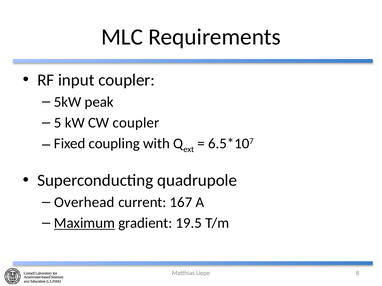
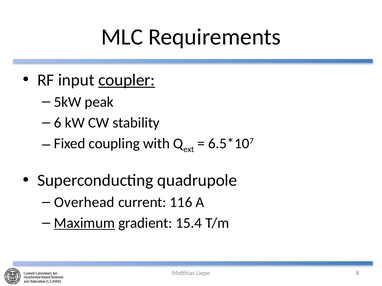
coupler underline: none -> present (127, 80)
5: 5 -> 6 (58, 123)
CW coupler: coupler -> stability (136, 123)
167: 167 -> 116 (181, 203)
19.5: 19.5 -> 15.4 (189, 223)
